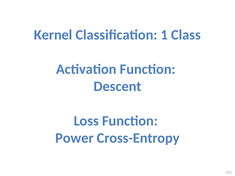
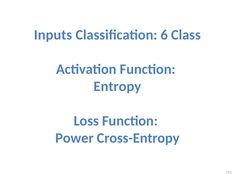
Kernel: Kernel -> Inputs (53, 35)
1: 1 -> 6 (164, 35)
Descent: Descent -> Entropy (117, 87)
